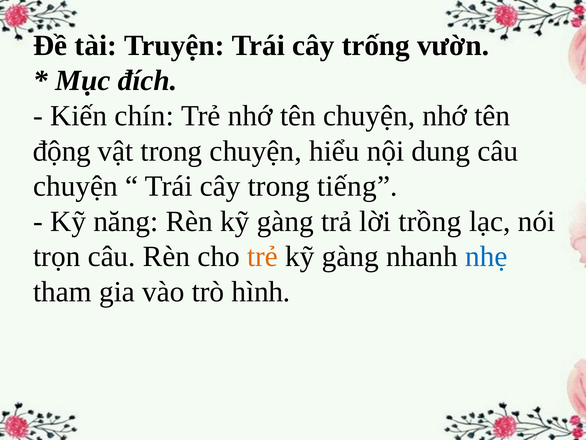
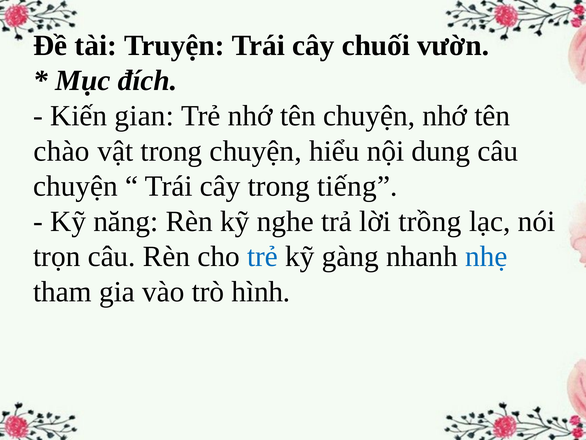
trống: trống -> chuối (376, 45)
chín: chín -> gian (144, 116)
động: động -> chào (62, 151)
Rèn kỹ gàng: gàng -> nghe (285, 221)
trẻ colour: orange -> blue (262, 256)
